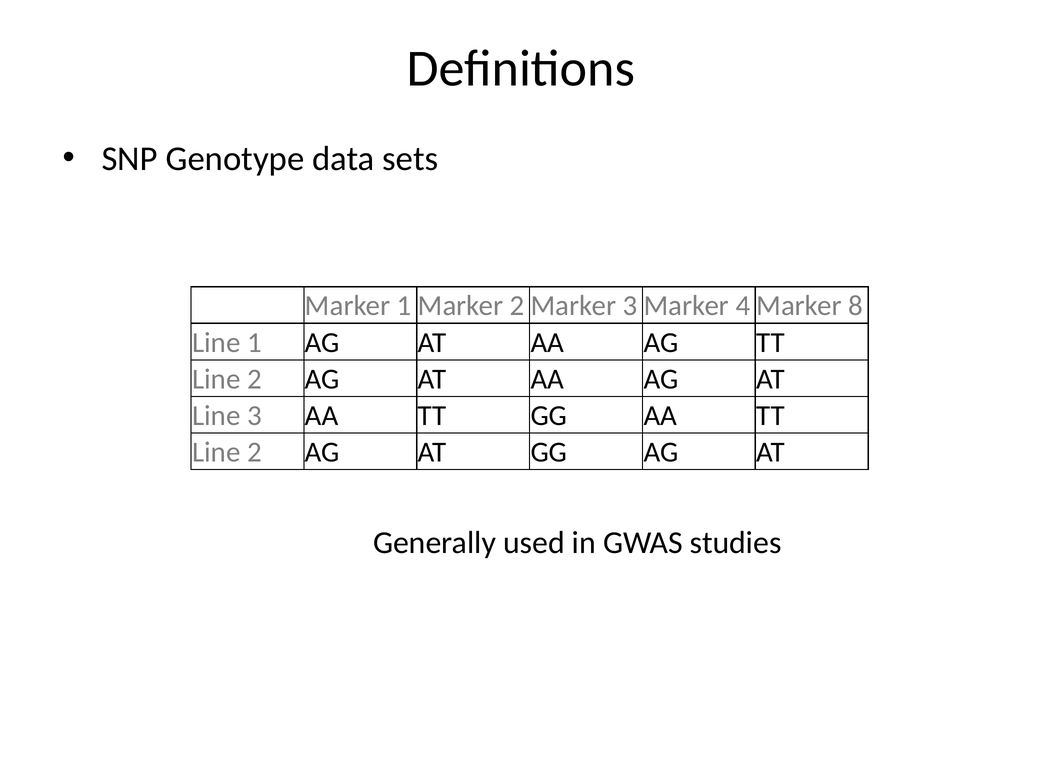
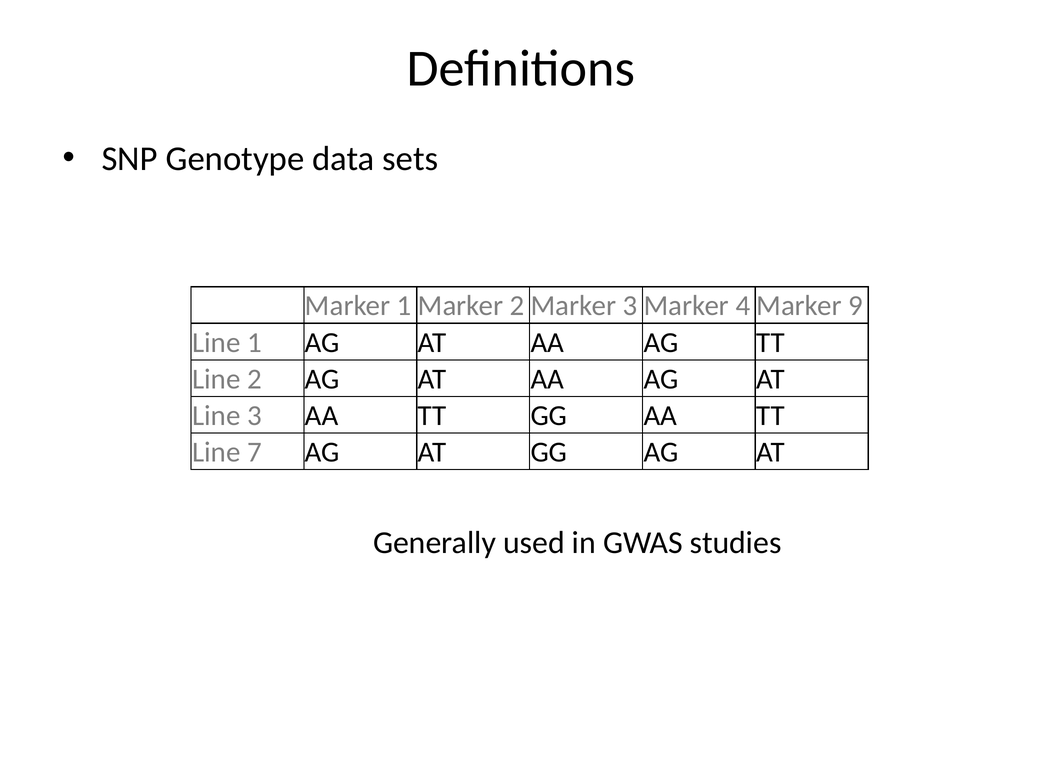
8: 8 -> 9 (856, 306)
2: 2 -> 7 (254, 452)
